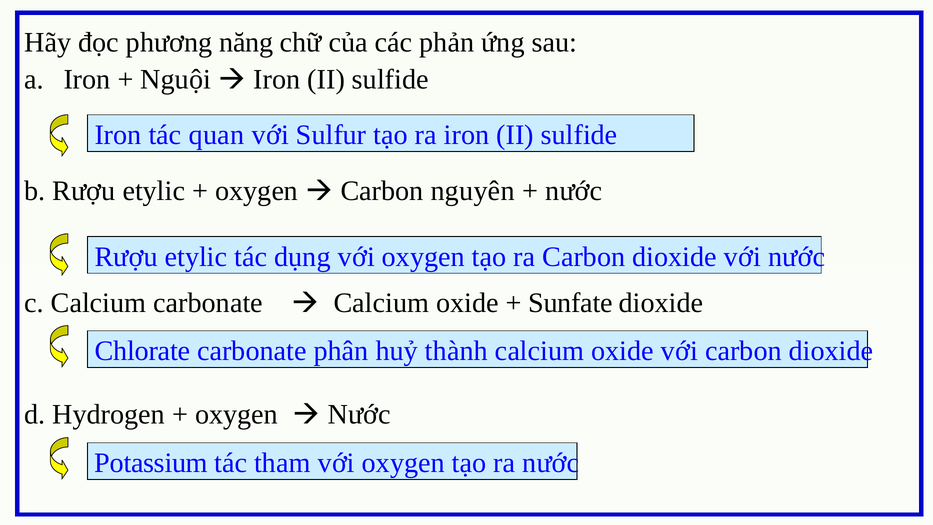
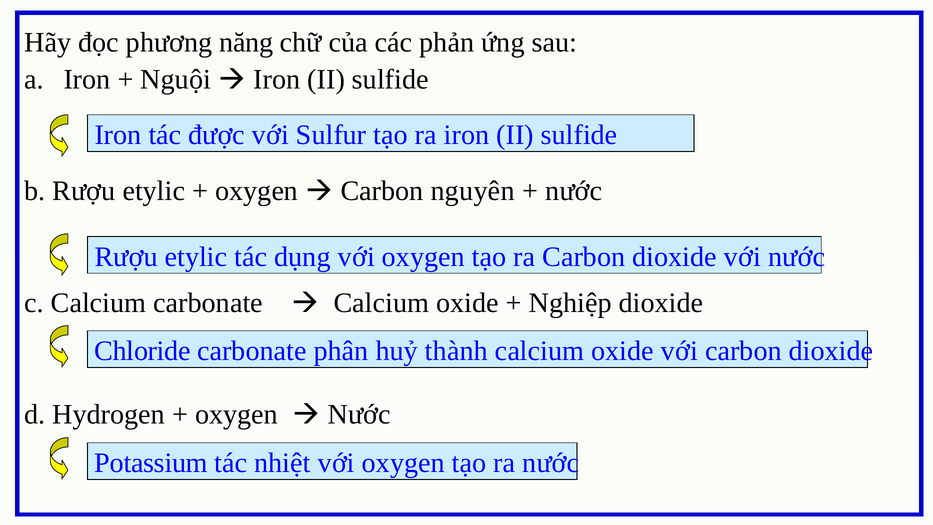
quan: quan -> được (217, 135)
Sunfate: Sunfate -> Nghiệp (570, 303)
Chlorate: Chlorate -> Chloride (142, 351)
tham: tham -> nhiệt (282, 463)
